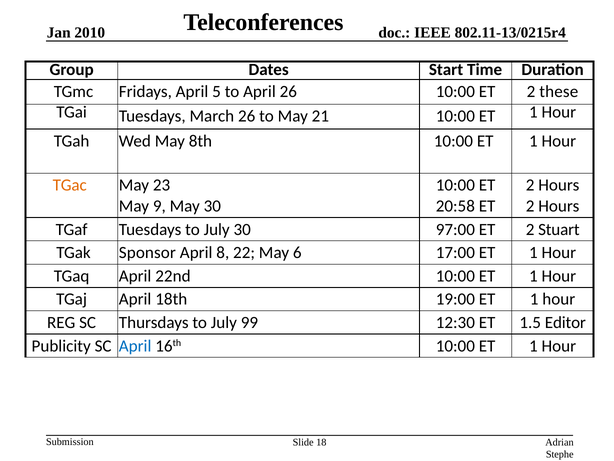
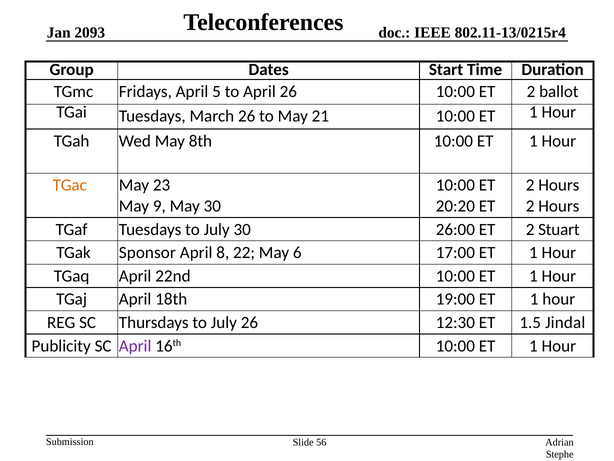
2010: 2010 -> 2093 (90, 33)
these: these -> ballot (559, 91)
20:58: 20:58 -> 20:20 (455, 206)
97:00: 97:00 -> 26:00 (455, 229)
July 99: 99 -> 26 (249, 322)
Editor: Editor -> Jindal (565, 322)
April colour: blue -> purple (135, 346)
18: 18 -> 56 (321, 442)
